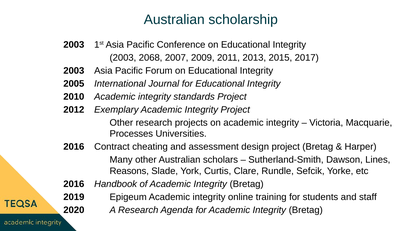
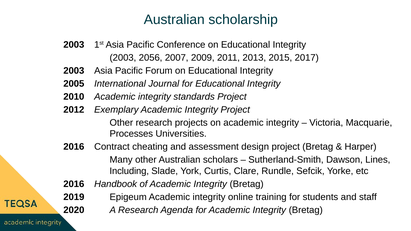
2068: 2068 -> 2056 (151, 58)
Reasons: Reasons -> Including (129, 171)
